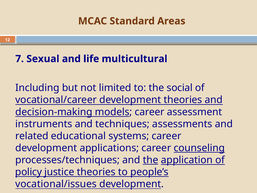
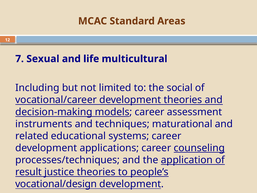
assessments: assessments -> maturational (182, 124)
the underline: present -> none (151, 160)
policy: policy -> result (29, 172)
vocational/issues: vocational/issues -> vocational/design (56, 184)
